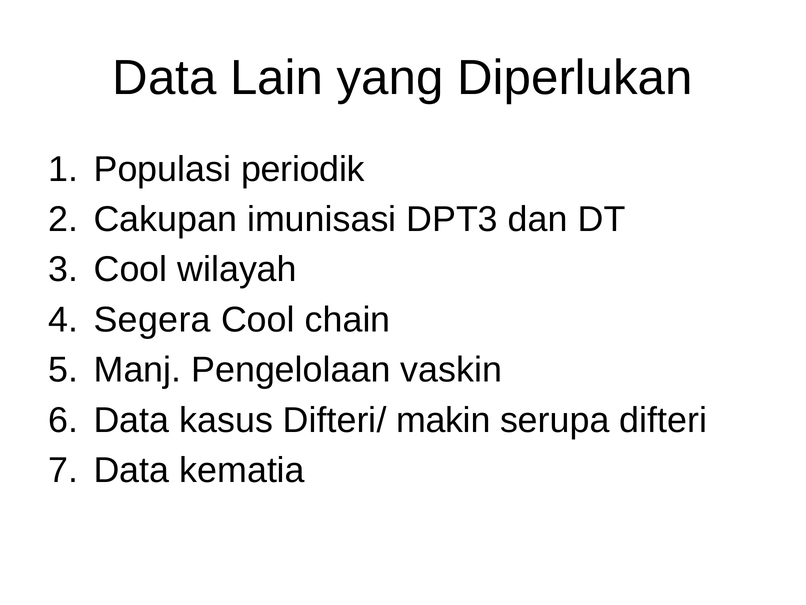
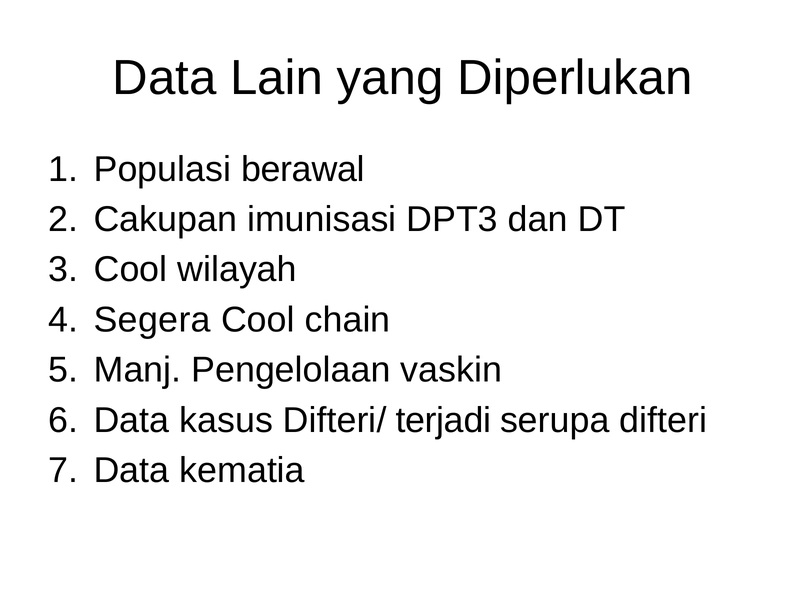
periodik: periodik -> berawal (303, 169)
makin: makin -> terjadi (443, 420)
